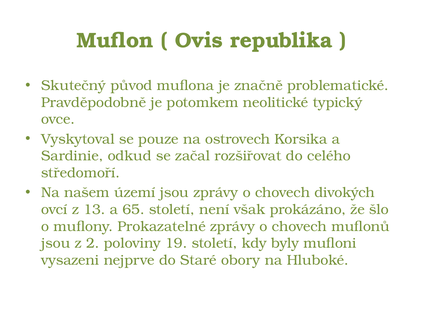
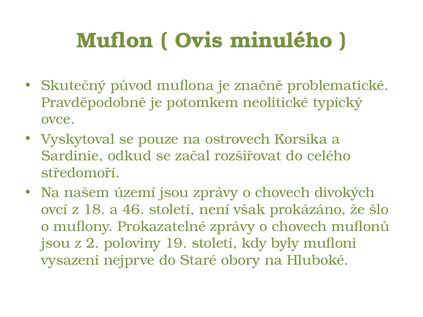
republika: republika -> minulého (281, 40)
13: 13 -> 18 (94, 210)
65: 65 -> 46 (134, 210)
